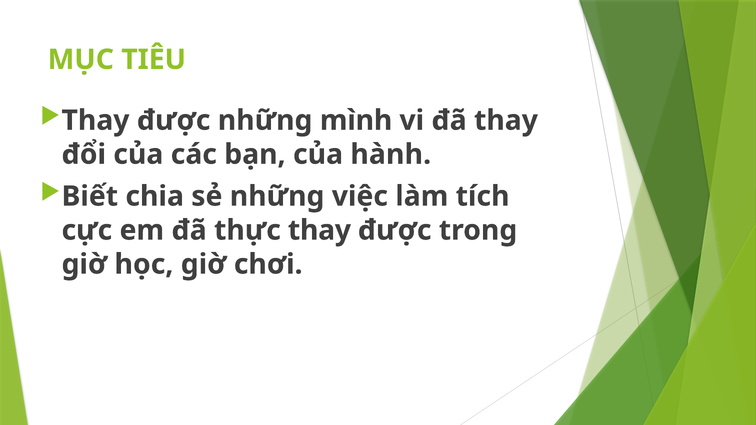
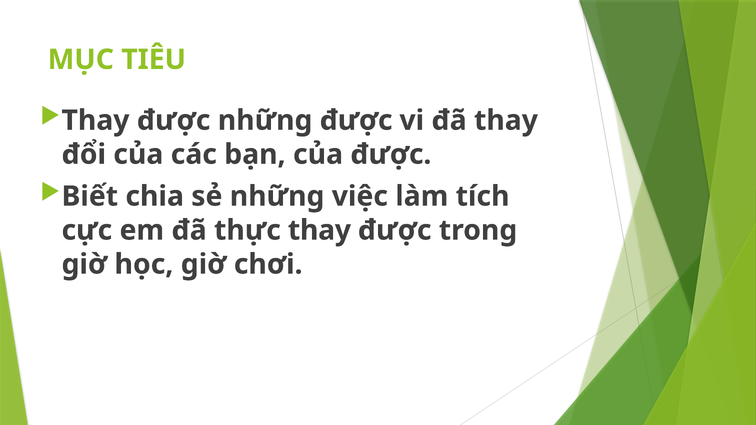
những mình: mình -> được (356, 120)
của hành: hành -> được (391, 154)
